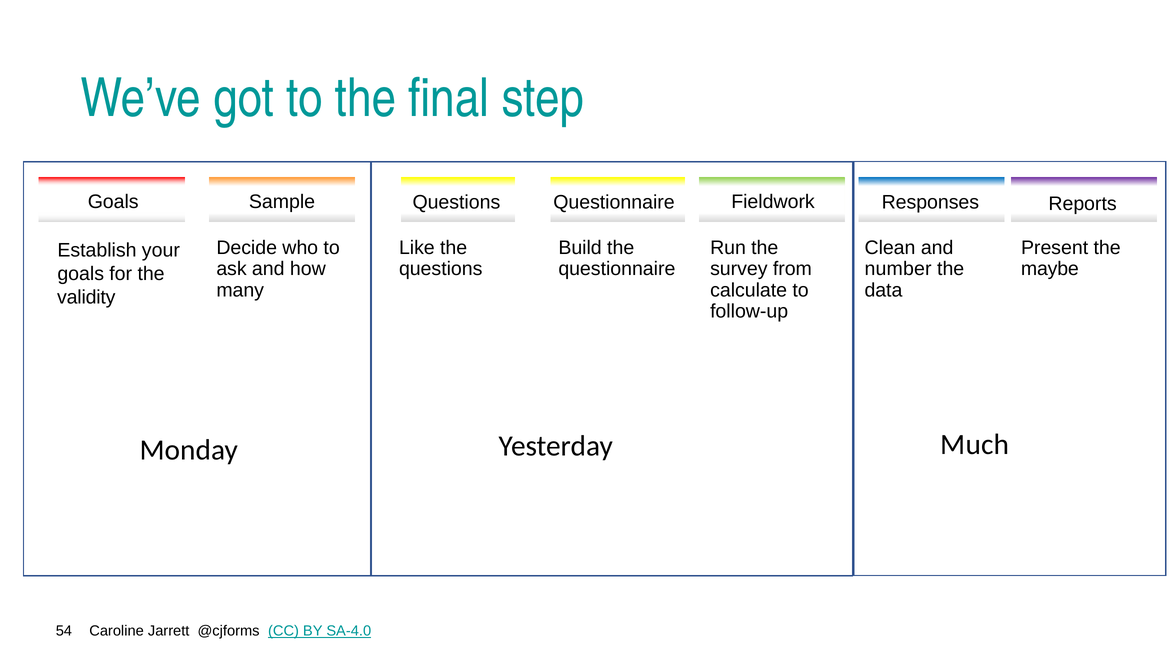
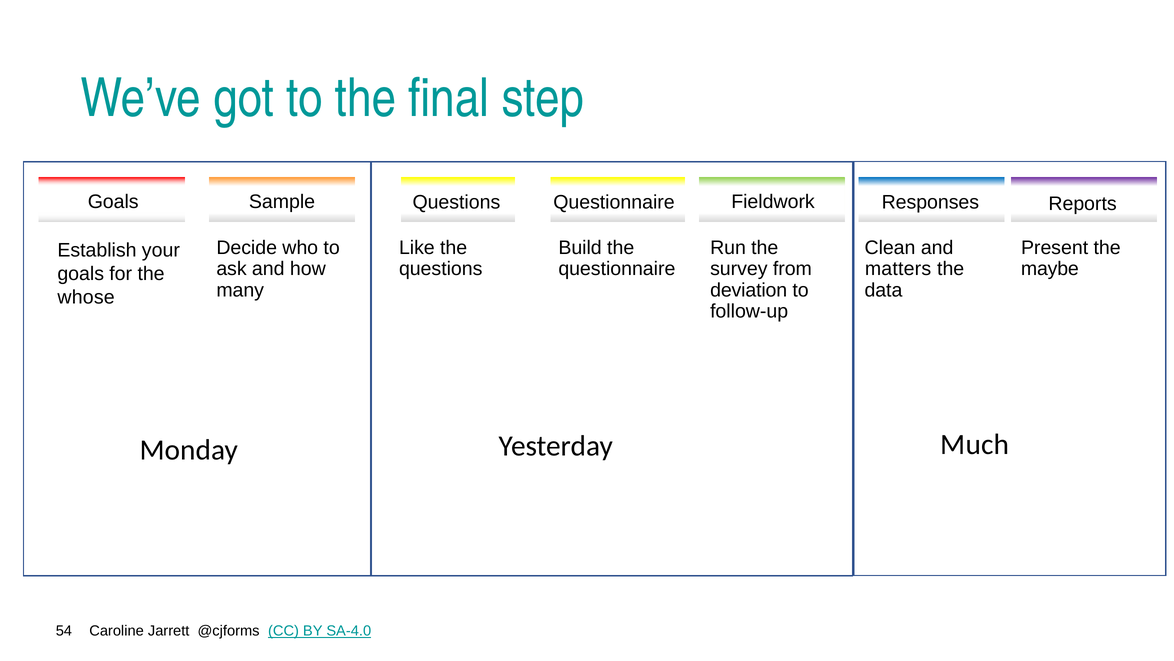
number: number -> matters (898, 269)
calculate: calculate -> deviation (749, 290)
validity: validity -> whose (86, 297)
